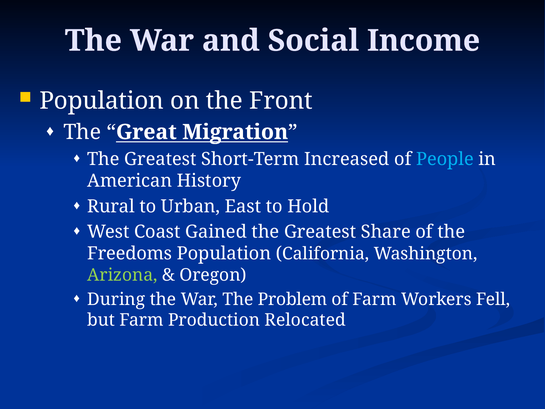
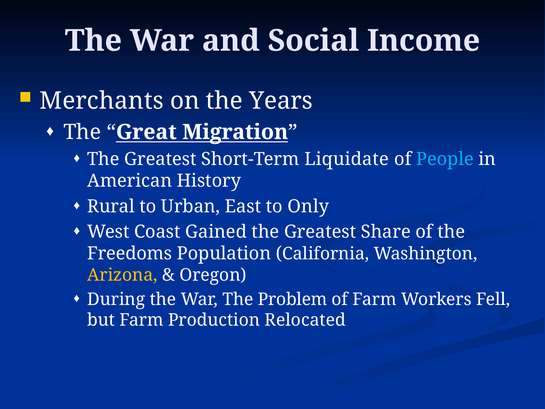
Population: Population -> Merchants (102, 101)
Front: Front -> Years (281, 101)
Increased: Increased -> Liquidate (347, 159)
Hold: Hold -> Only (308, 206)
Arizona colour: light green -> yellow (122, 275)
